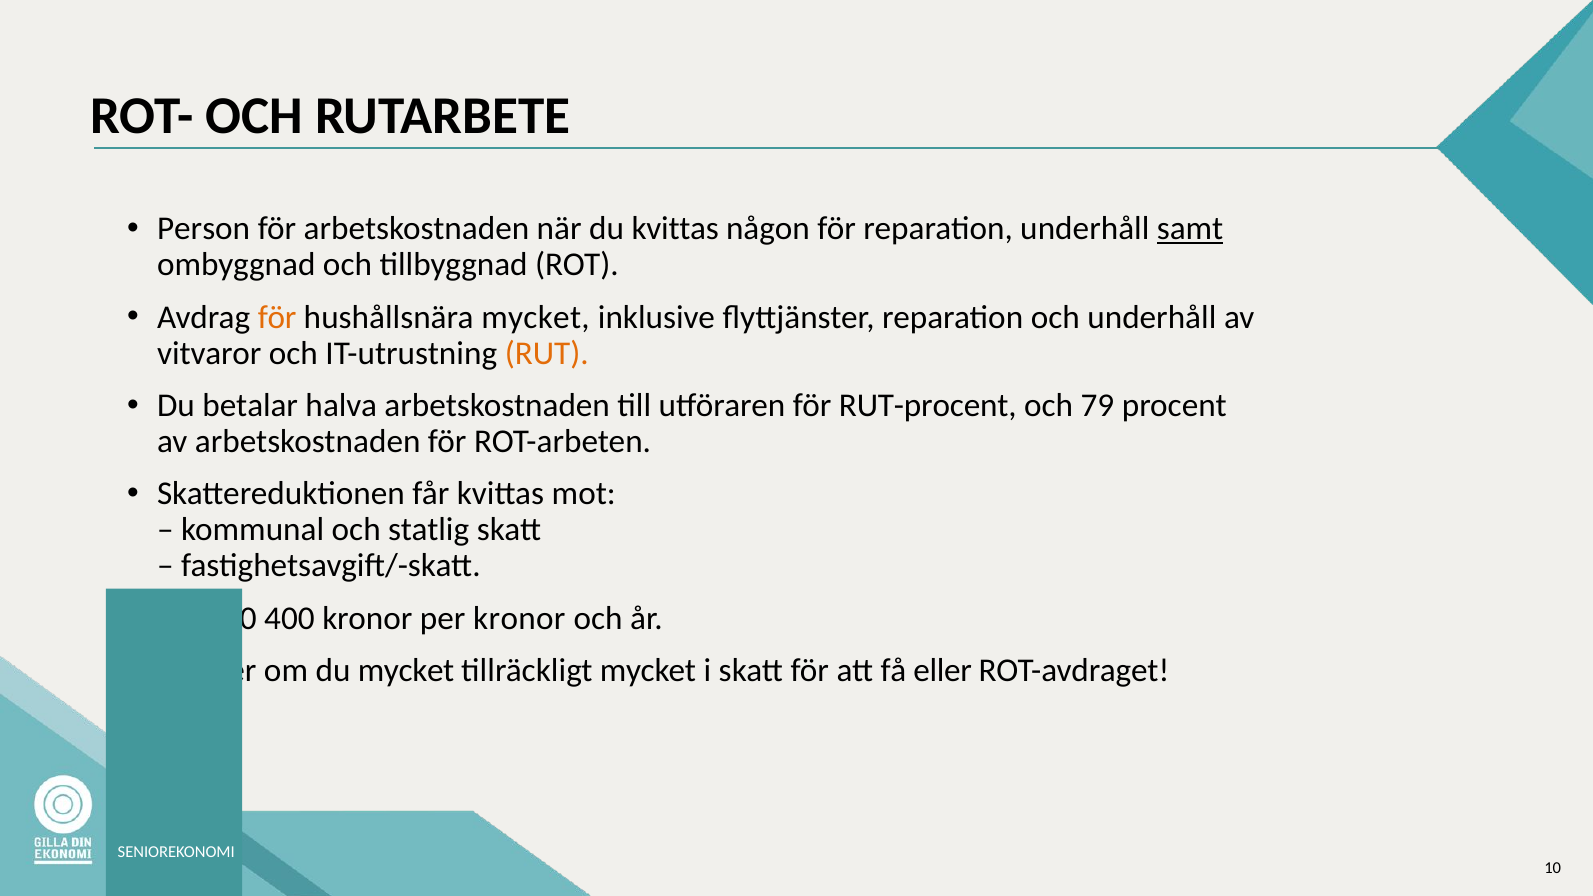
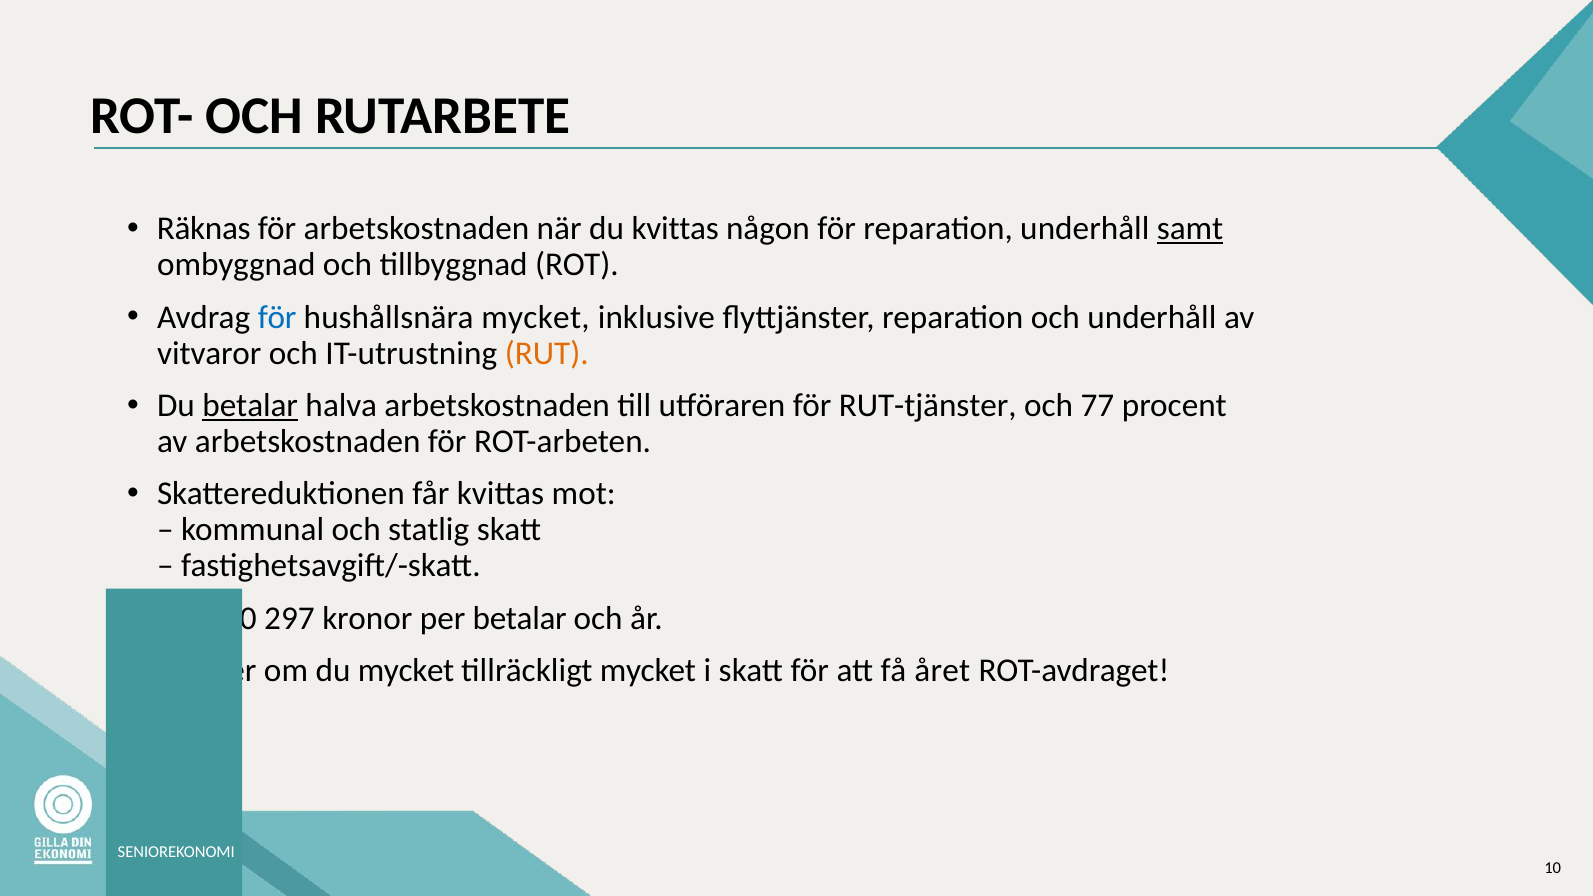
Person: Person -> Räknas (204, 229)
för colour: orange -> blue (277, 317)
betalar underline: none -> present (250, 406)
RUT-procent: RUT-procent -> RUT-tjänster (928, 406)
79: 79 -> 77 (1097, 406)
400: 400 -> 297 (289, 618)
per kronor: kronor -> betalar (520, 618)
eller: eller -> året (942, 671)
